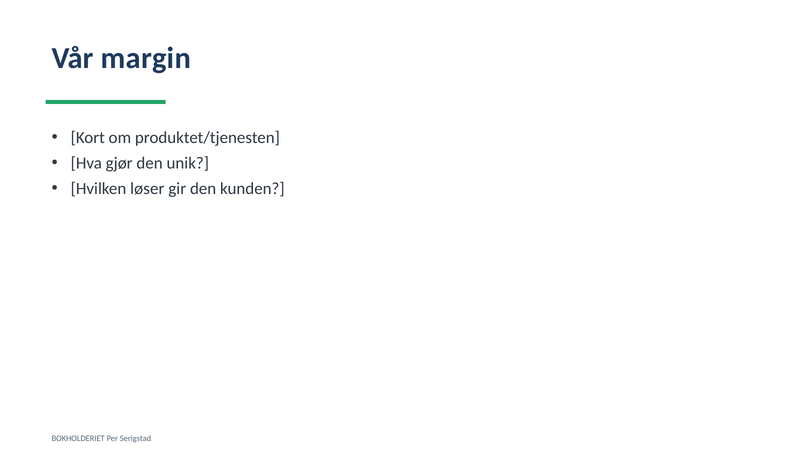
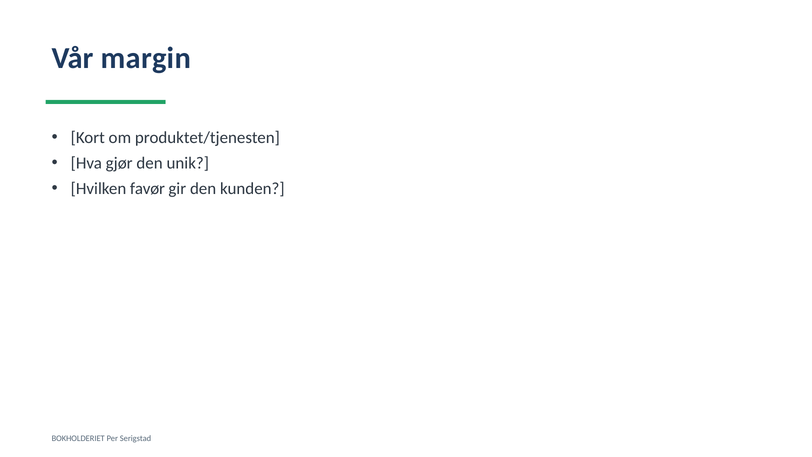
løser: løser -> favør (147, 188)
